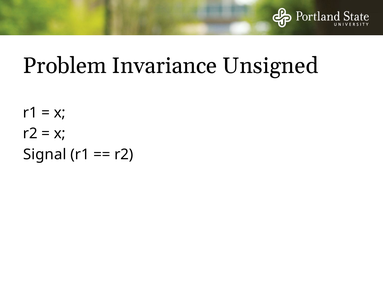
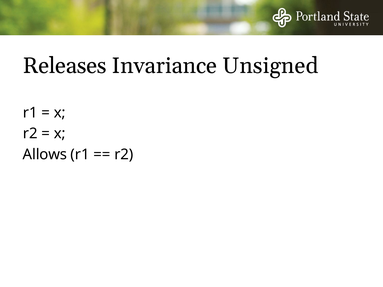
Problem: Problem -> Releases (65, 66)
Signal: Signal -> Allows (45, 155)
